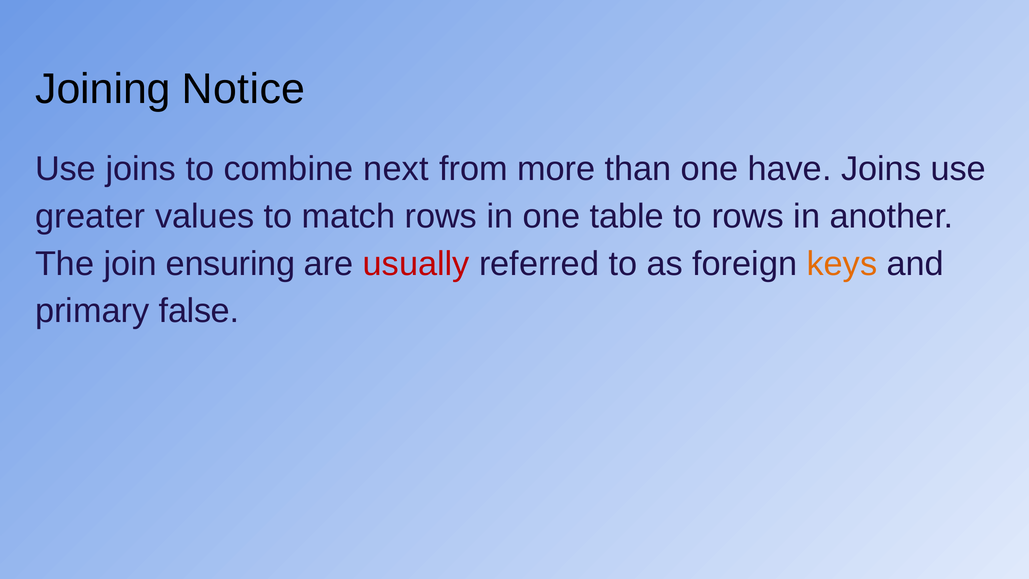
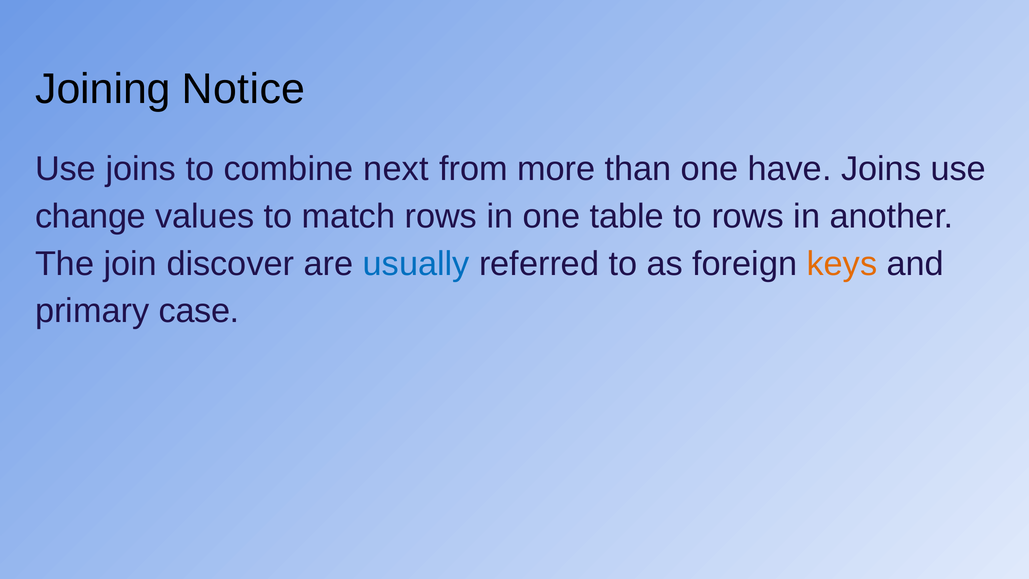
greater: greater -> change (90, 216)
ensuring: ensuring -> discover (230, 264)
usually colour: red -> blue (416, 264)
false: false -> case (199, 311)
